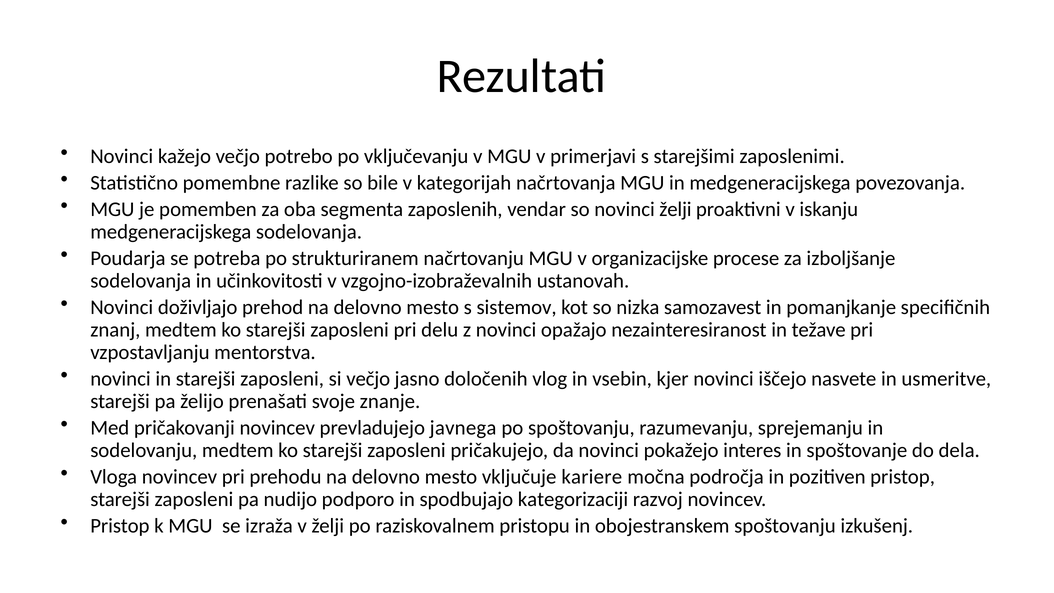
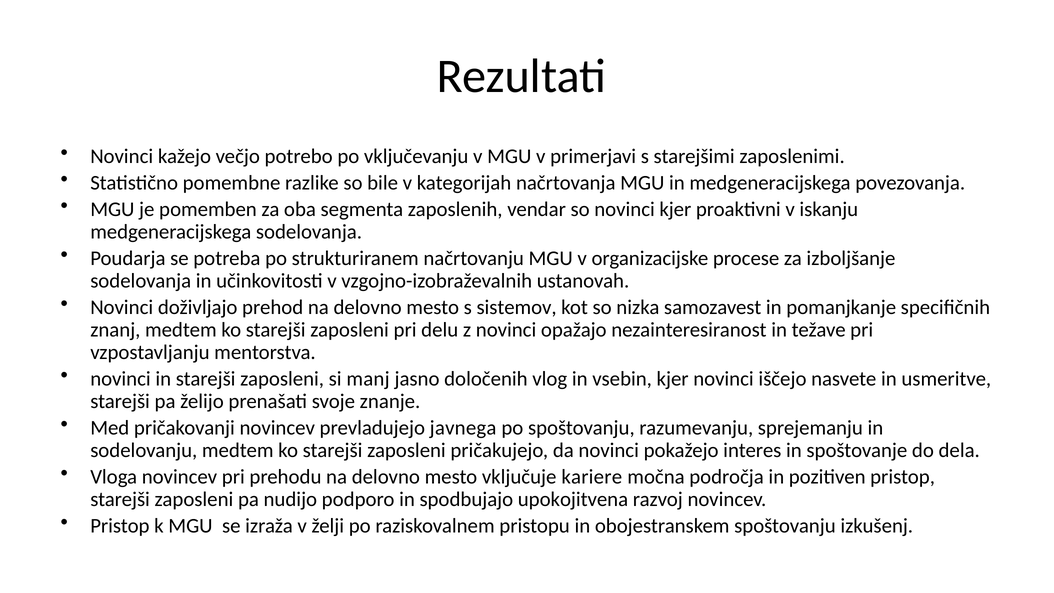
novinci želji: želji -> kjer (675, 209)
si večjo: večjo -> manj (368, 379)
kategorizaciji: kategorizaciji -> upokojitvena (573, 499)
